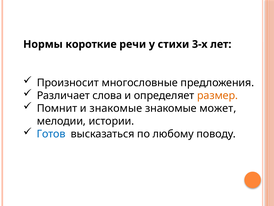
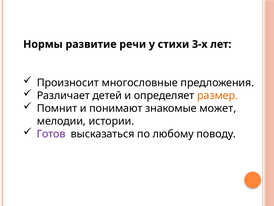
короткие: короткие -> развитие (91, 44)
слова: слова -> детей (107, 95)
и знакомые: знакомые -> понимают (116, 108)
Готов colour: blue -> purple (51, 134)
